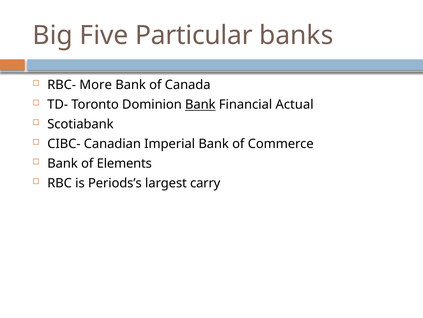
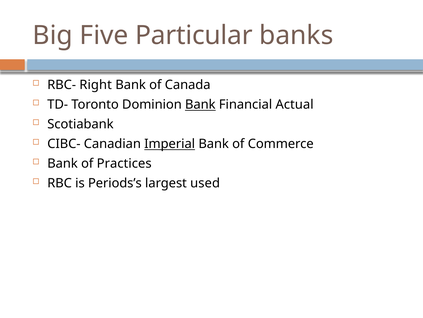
More: More -> Right (96, 85)
Imperial underline: none -> present (170, 144)
Elements: Elements -> Practices (124, 163)
carry: carry -> used (205, 183)
